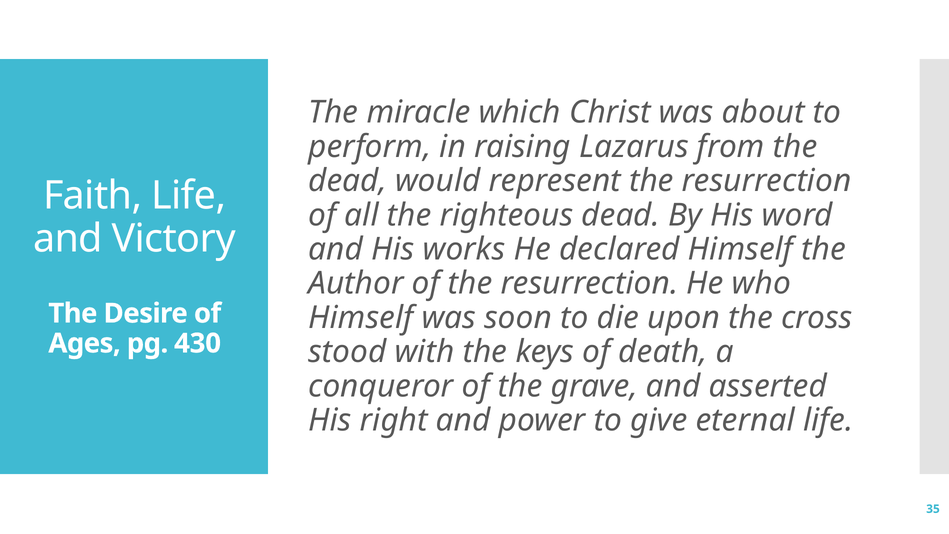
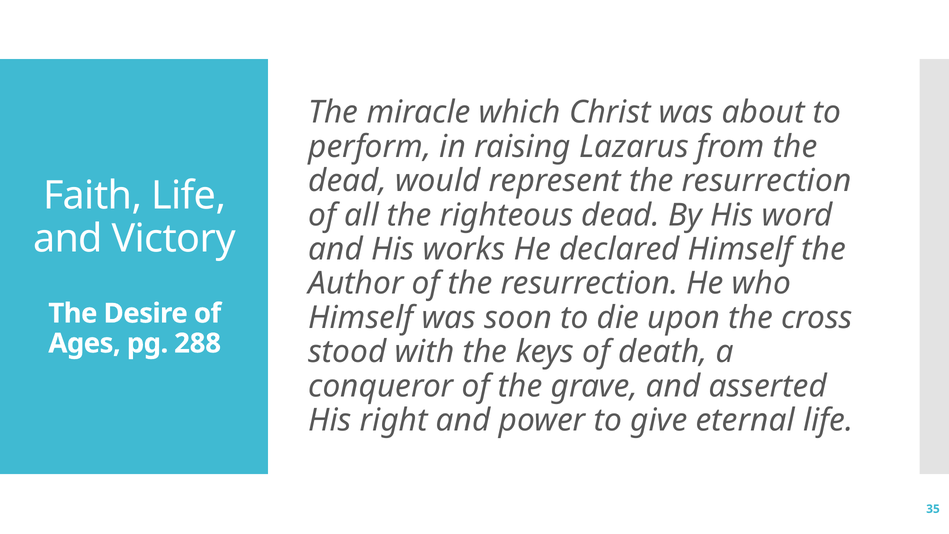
430: 430 -> 288 (198, 343)
